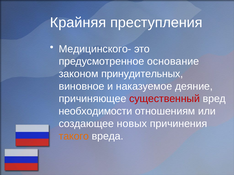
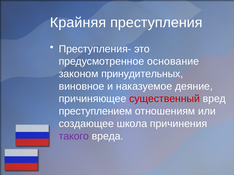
Медицинского-: Медицинского- -> Преступления- (95, 49)
необходимости: необходимости -> преступлением (95, 112)
новых: новых -> школа (132, 124)
такого colour: orange -> purple (74, 136)
